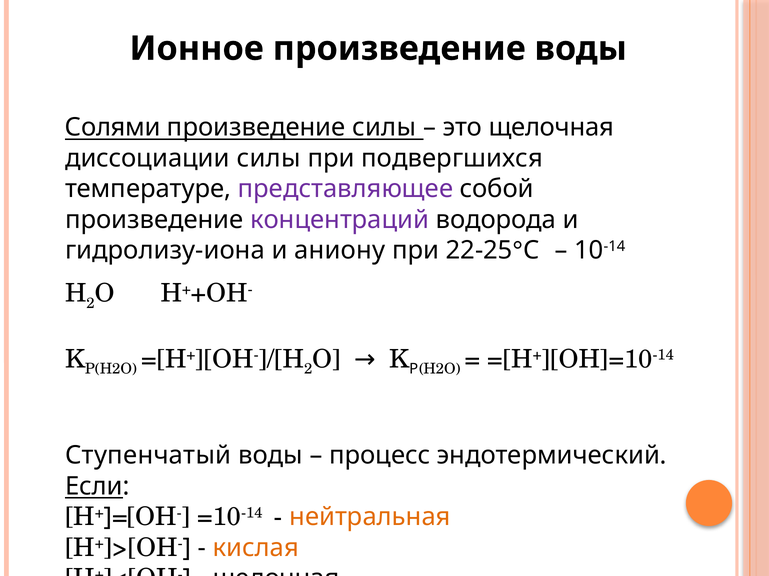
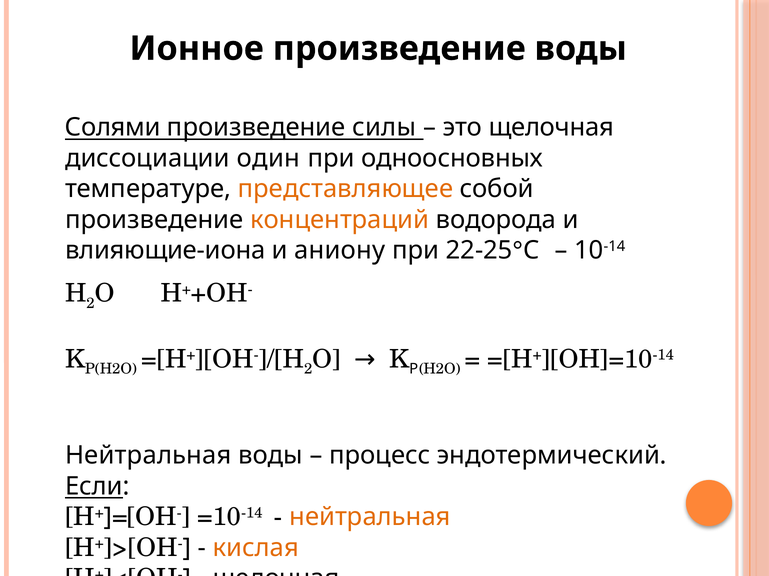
диссоциации силы: силы -> один (269, 158)
подвергшихся: подвергшихся -> одноосновных (452, 158)
представляющее colour: purple -> orange (346, 189)
концентраций colour: purple -> orange (340, 220)
гидролизу-иона: гидролизу-иона -> влияющие-иона (165, 251)
Ступенчатый: Ступенчатый -> Нейтральная (148, 456)
